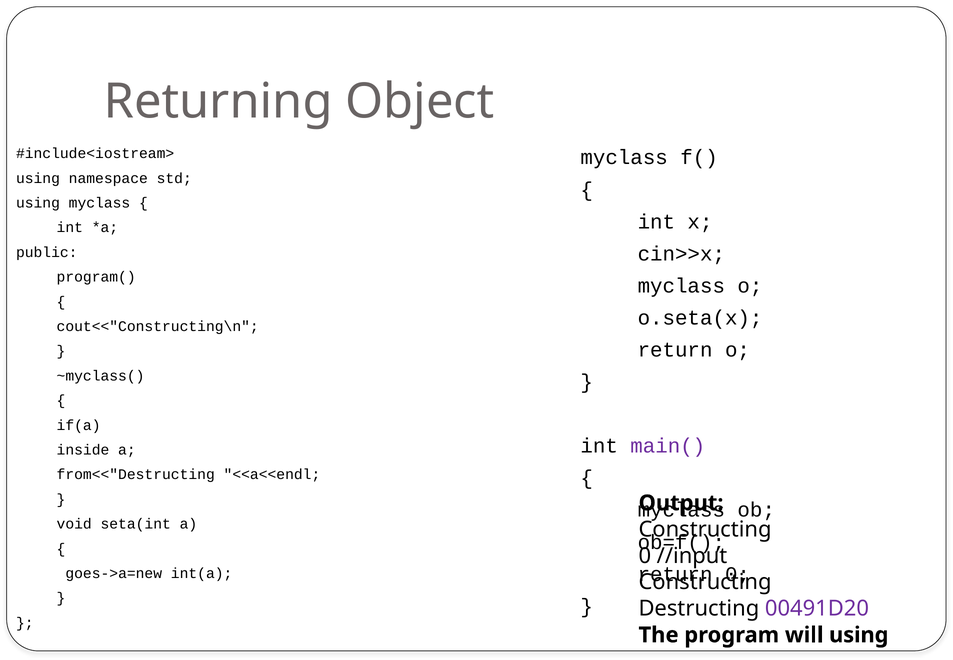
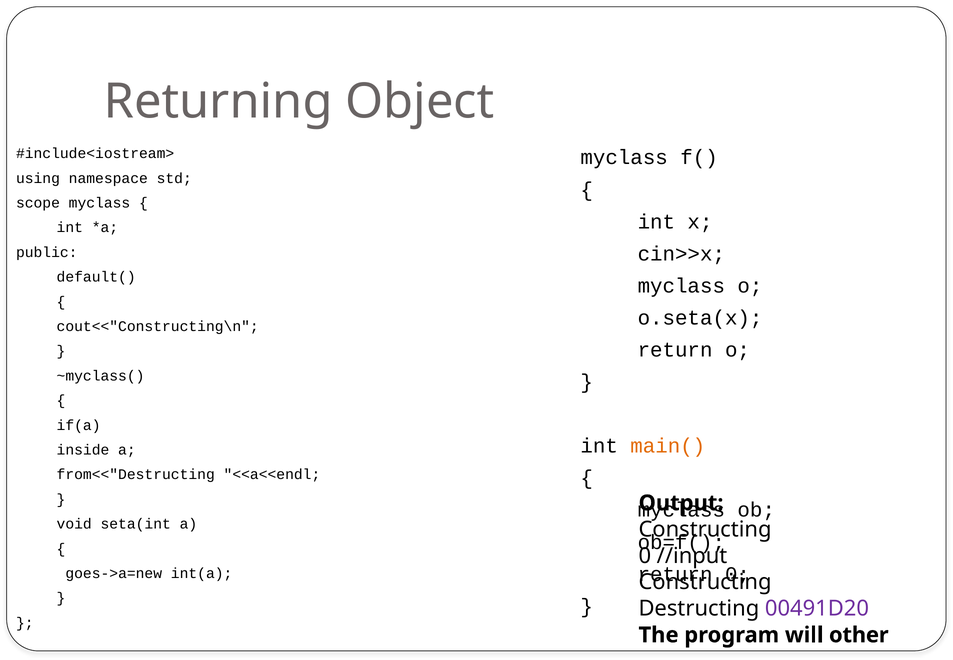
using: using -> scope (38, 203)
program(: program( -> default( (96, 277)
main( colour: purple -> orange (668, 446)
will using: using -> other (859, 635)
